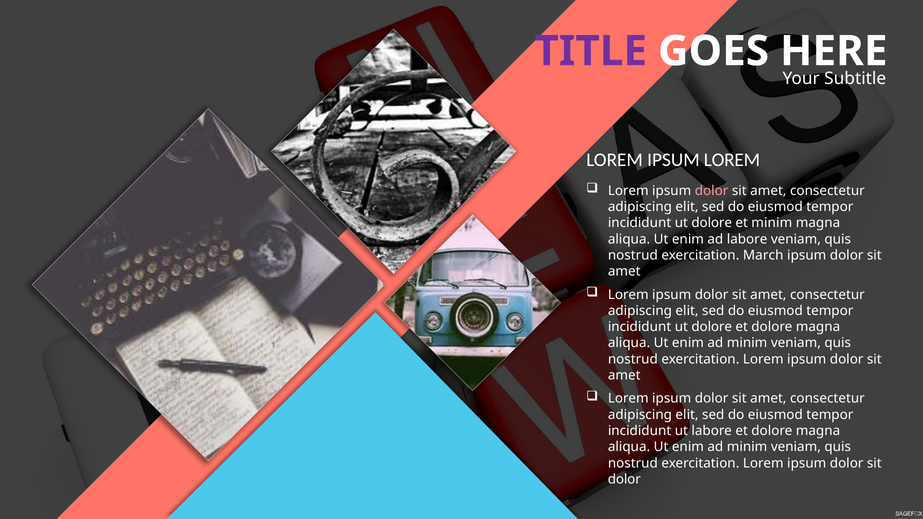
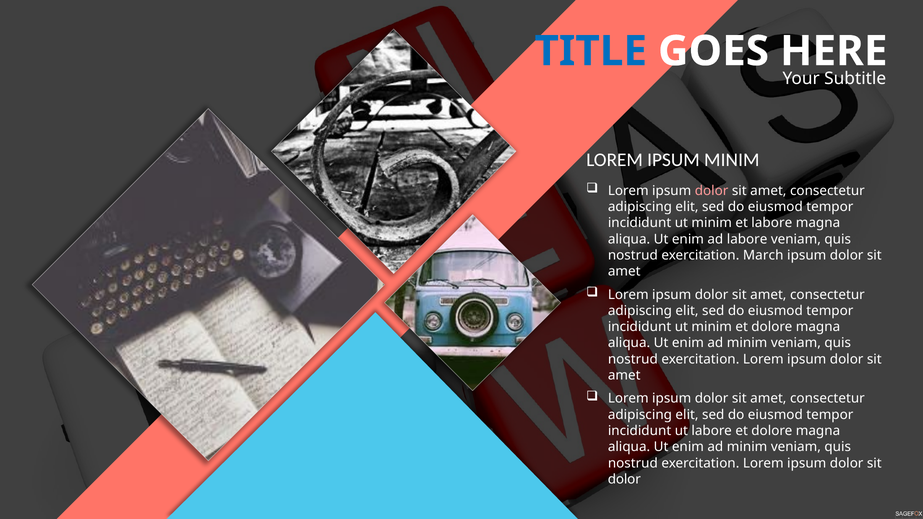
TITLE colour: purple -> blue (591, 51)
IPSUM LOREM: LOREM -> MINIM (732, 160)
dolore: dolore -> minim (712, 223)
et minim: minim -> labore (772, 223)
dolore: dolore -> minim (712, 327)
